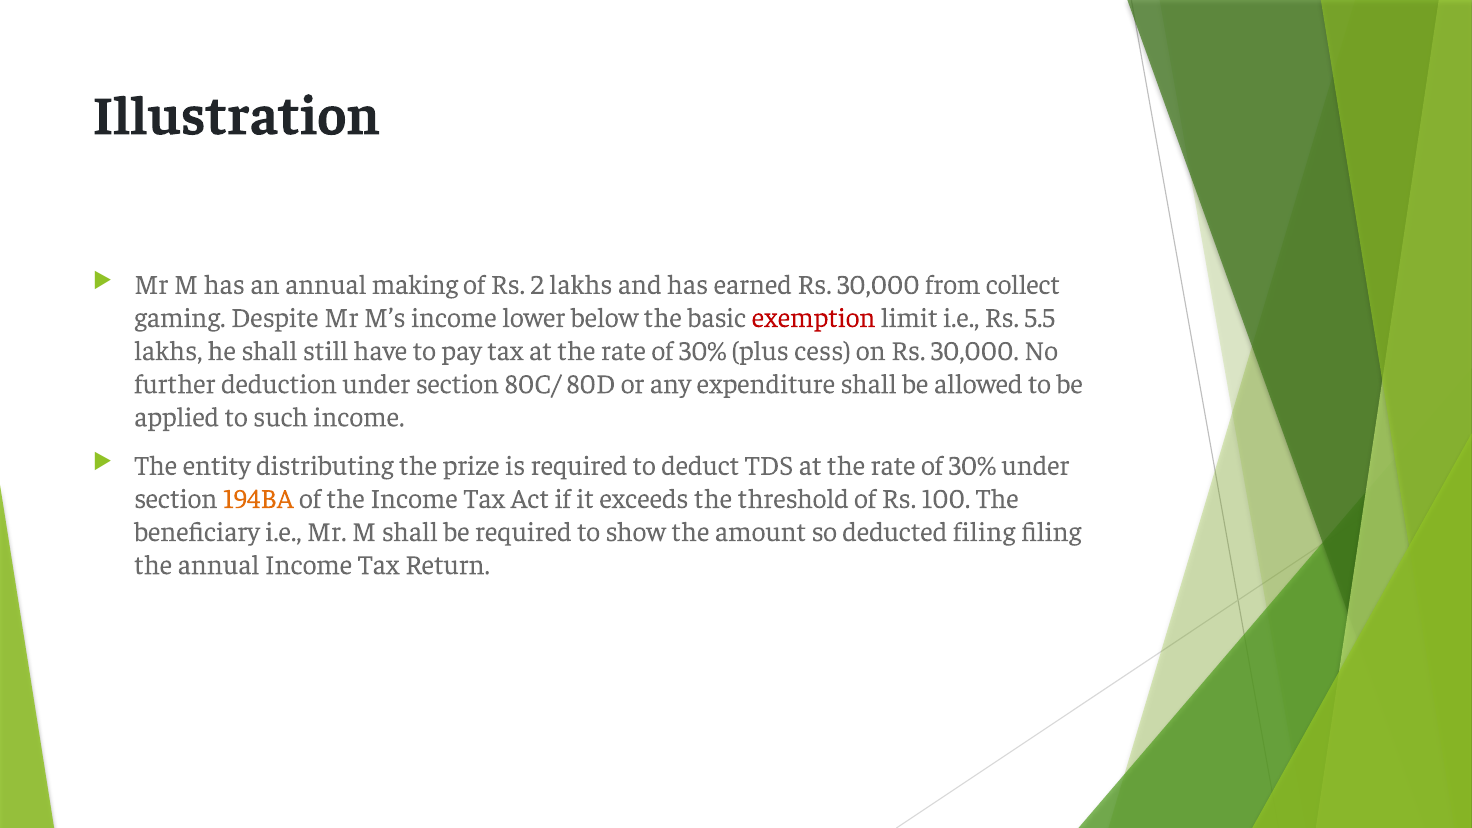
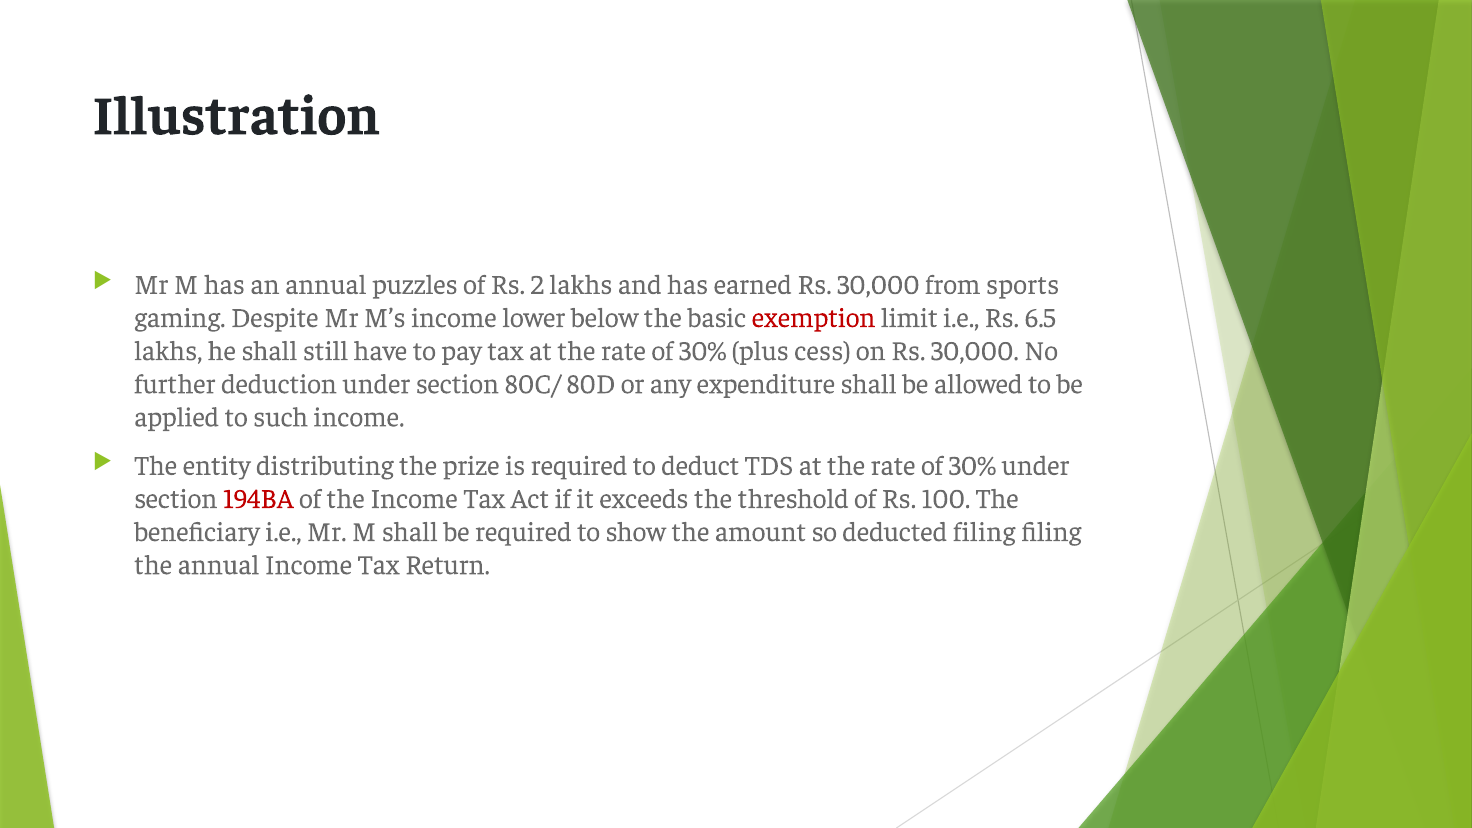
making: making -> puzzles (415, 285)
collect: collect -> sports (1023, 285)
5.5: 5.5 -> 6.5 (1040, 318)
194BA colour: orange -> red (258, 499)
